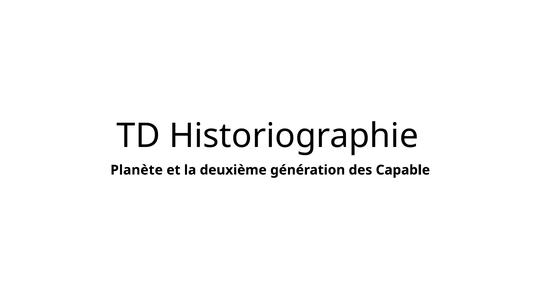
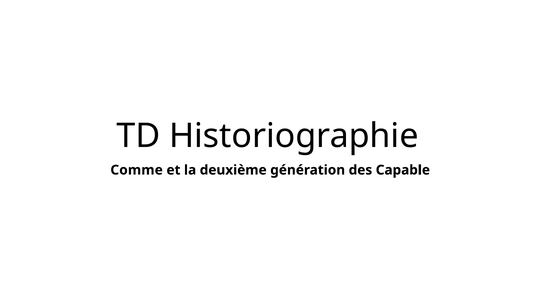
Planète: Planète -> Comme (137, 170)
